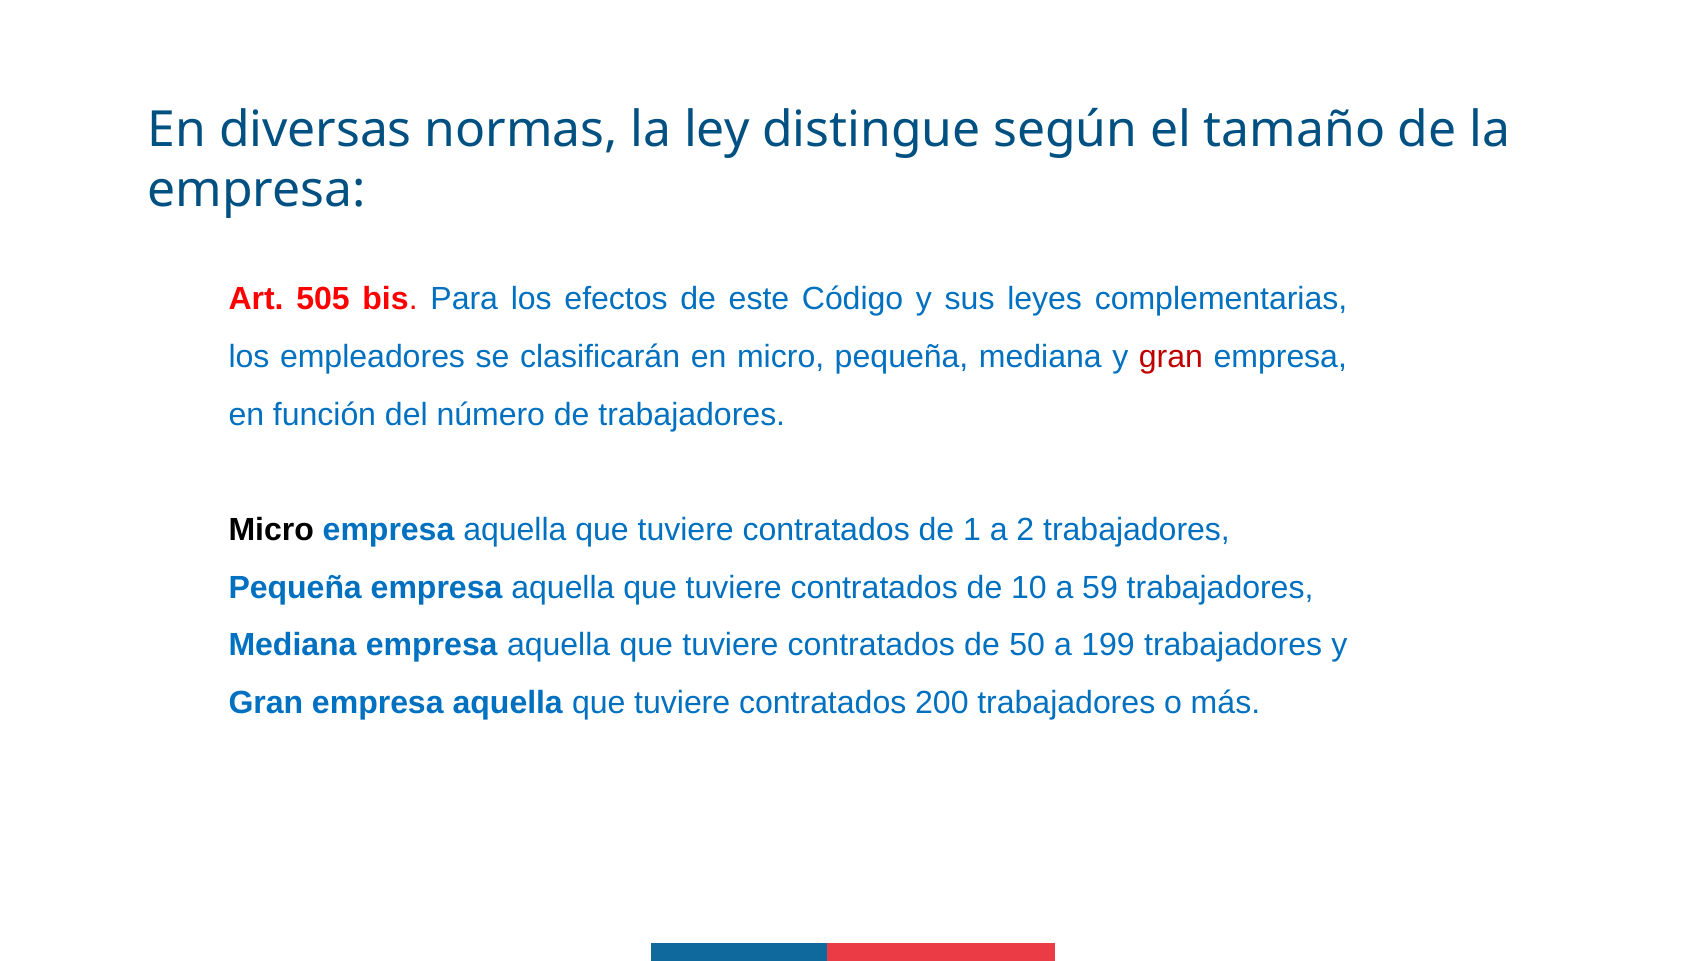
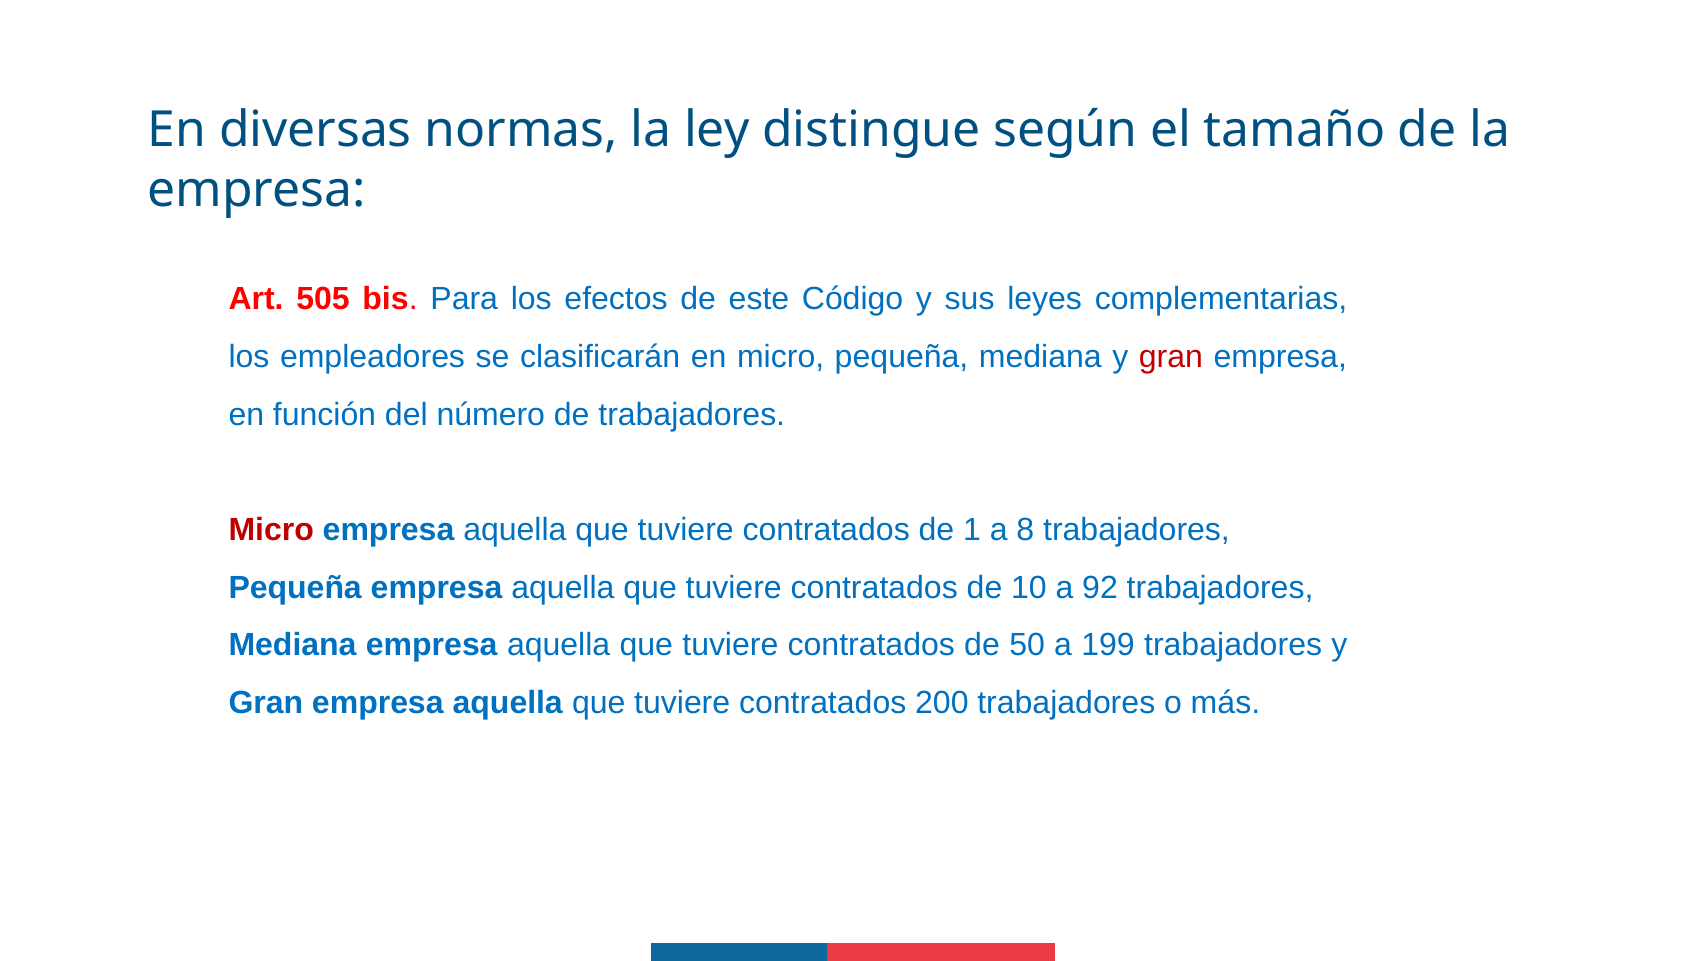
Micro colour: black -> red (271, 530)
2: 2 -> 8 (1025, 530)
59: 59 -> 92 (1100, 587)
